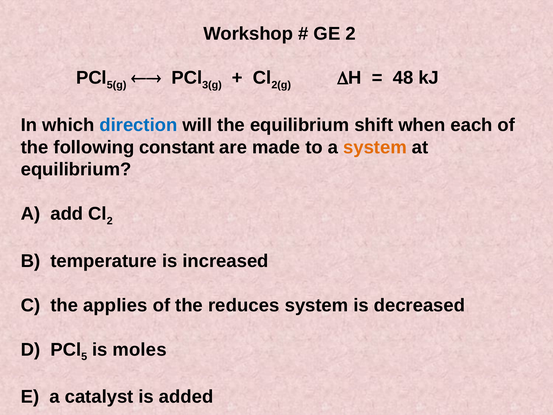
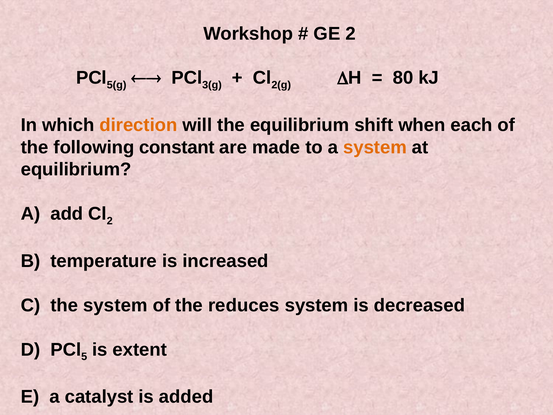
48: 48 -> 80 (403, 78)
direction colour: blue -> orange (138, 125)
the applies: applies -> system (115, 305)
moles: moles -> extent (140, 349)
